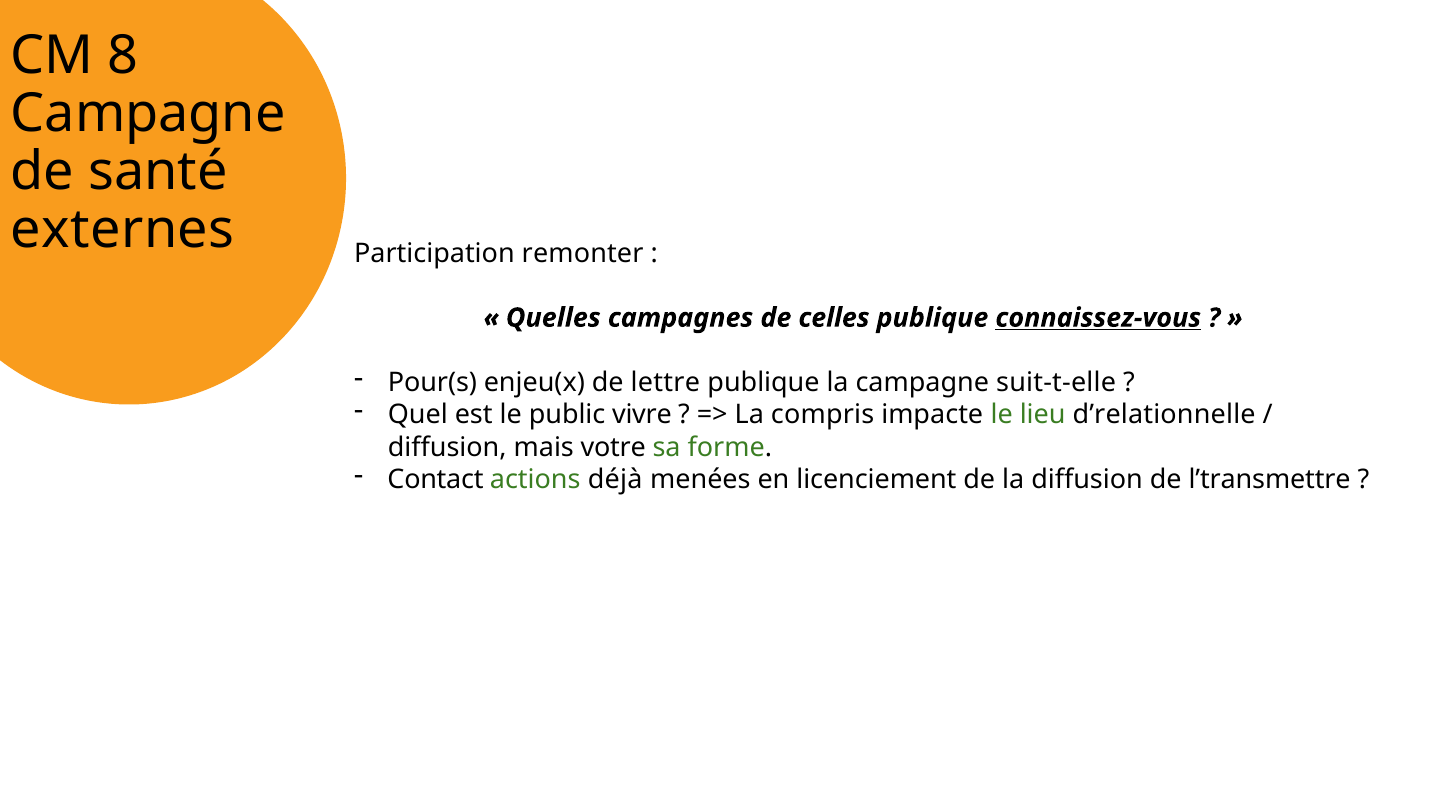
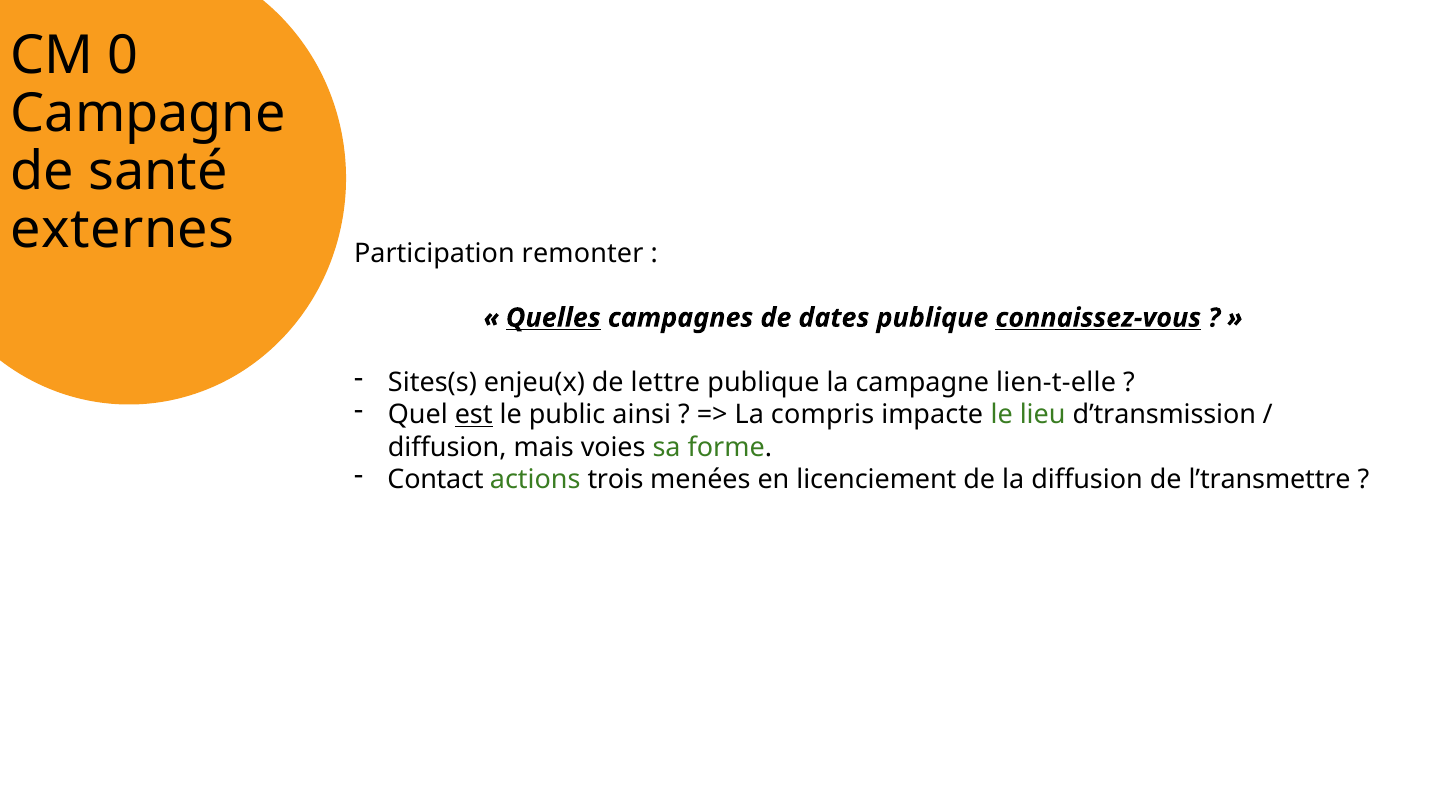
8: 8 -> 0 (123, 55)
Quelles underline: none -> present (553, 318)
celles: celles -> dates (834, 318)
Pour(s: Pour(s -> Sites(s (432, 383)
suit-t-elle: suit-t-elle -> lien-t-elle (1056, 383)
est underline: none -> present (474, 415)
vivre: vivre -> ainsi (642, 415)
d’relationnelle: d’relationnelle -> d’transmission (1164, 415)
votre: votre -> voies (613, 448)
déjà: déjà -> trois (616, 480)
